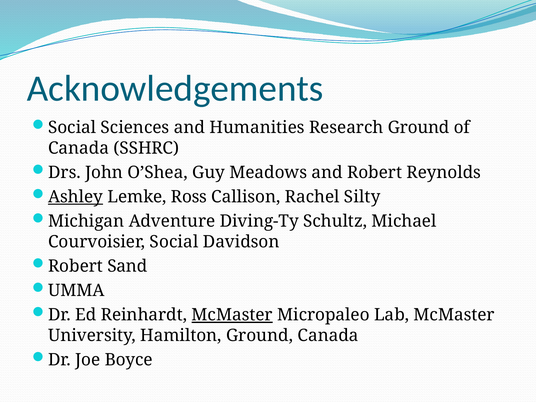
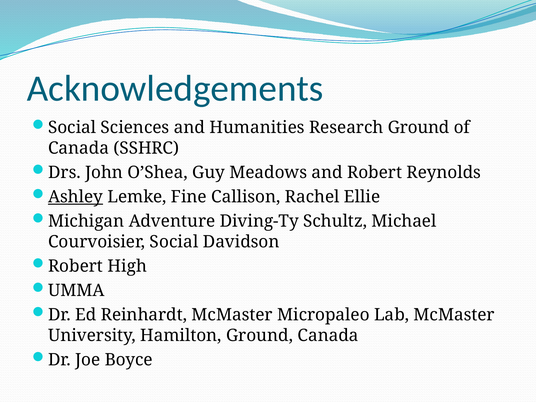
Ross: Ross -> Fine (189, 197)
Silty: Silty -> Ellie (362, 197)
Sand: Sand -> High (127, 266)
McMaster underline: present -> none (232, 315)
